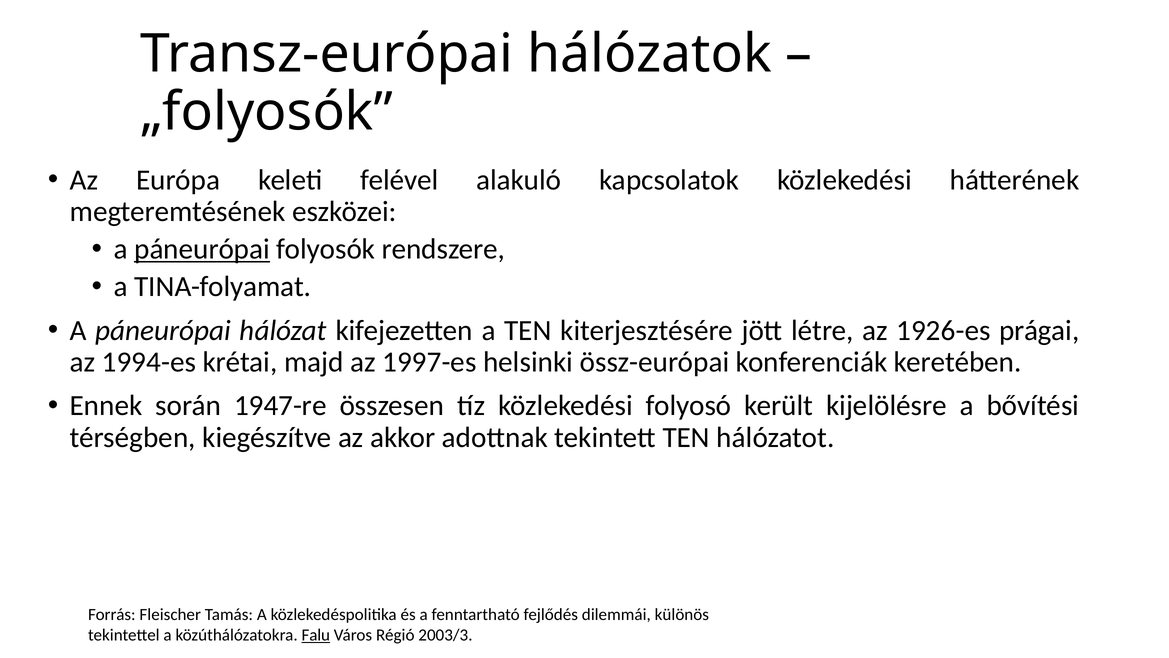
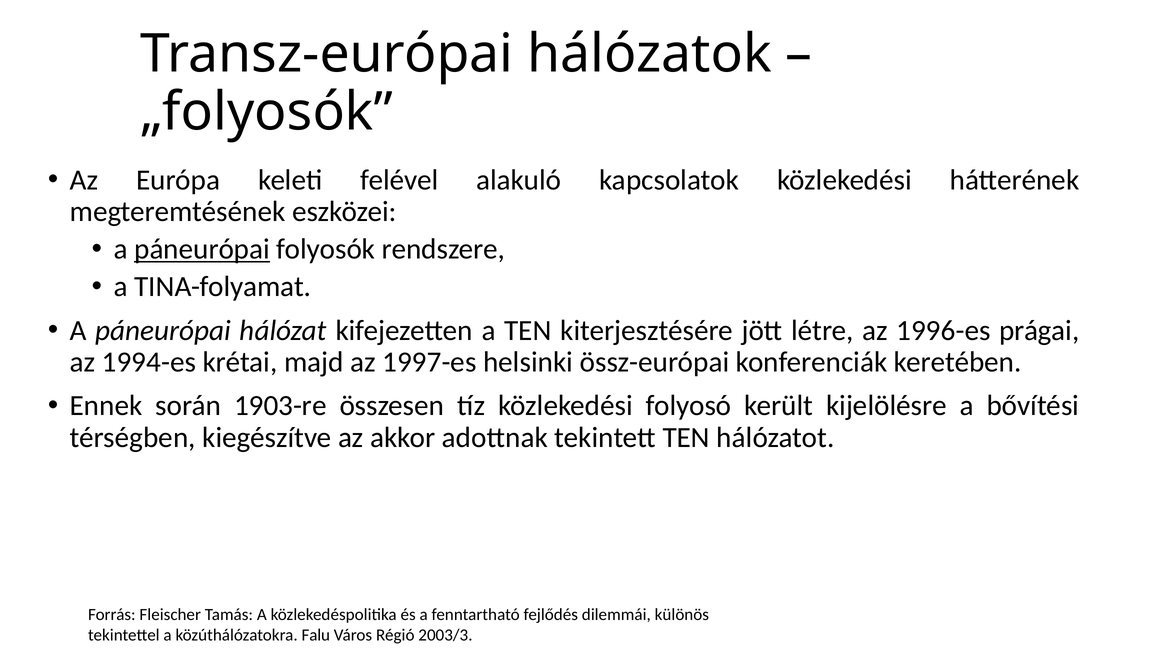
1926-es: 1926-es -> 1996-es (943, 330)
1947-re: 1947-re -> 1903-re (280, 406)
Falu underline: present -> none (316, 635)
